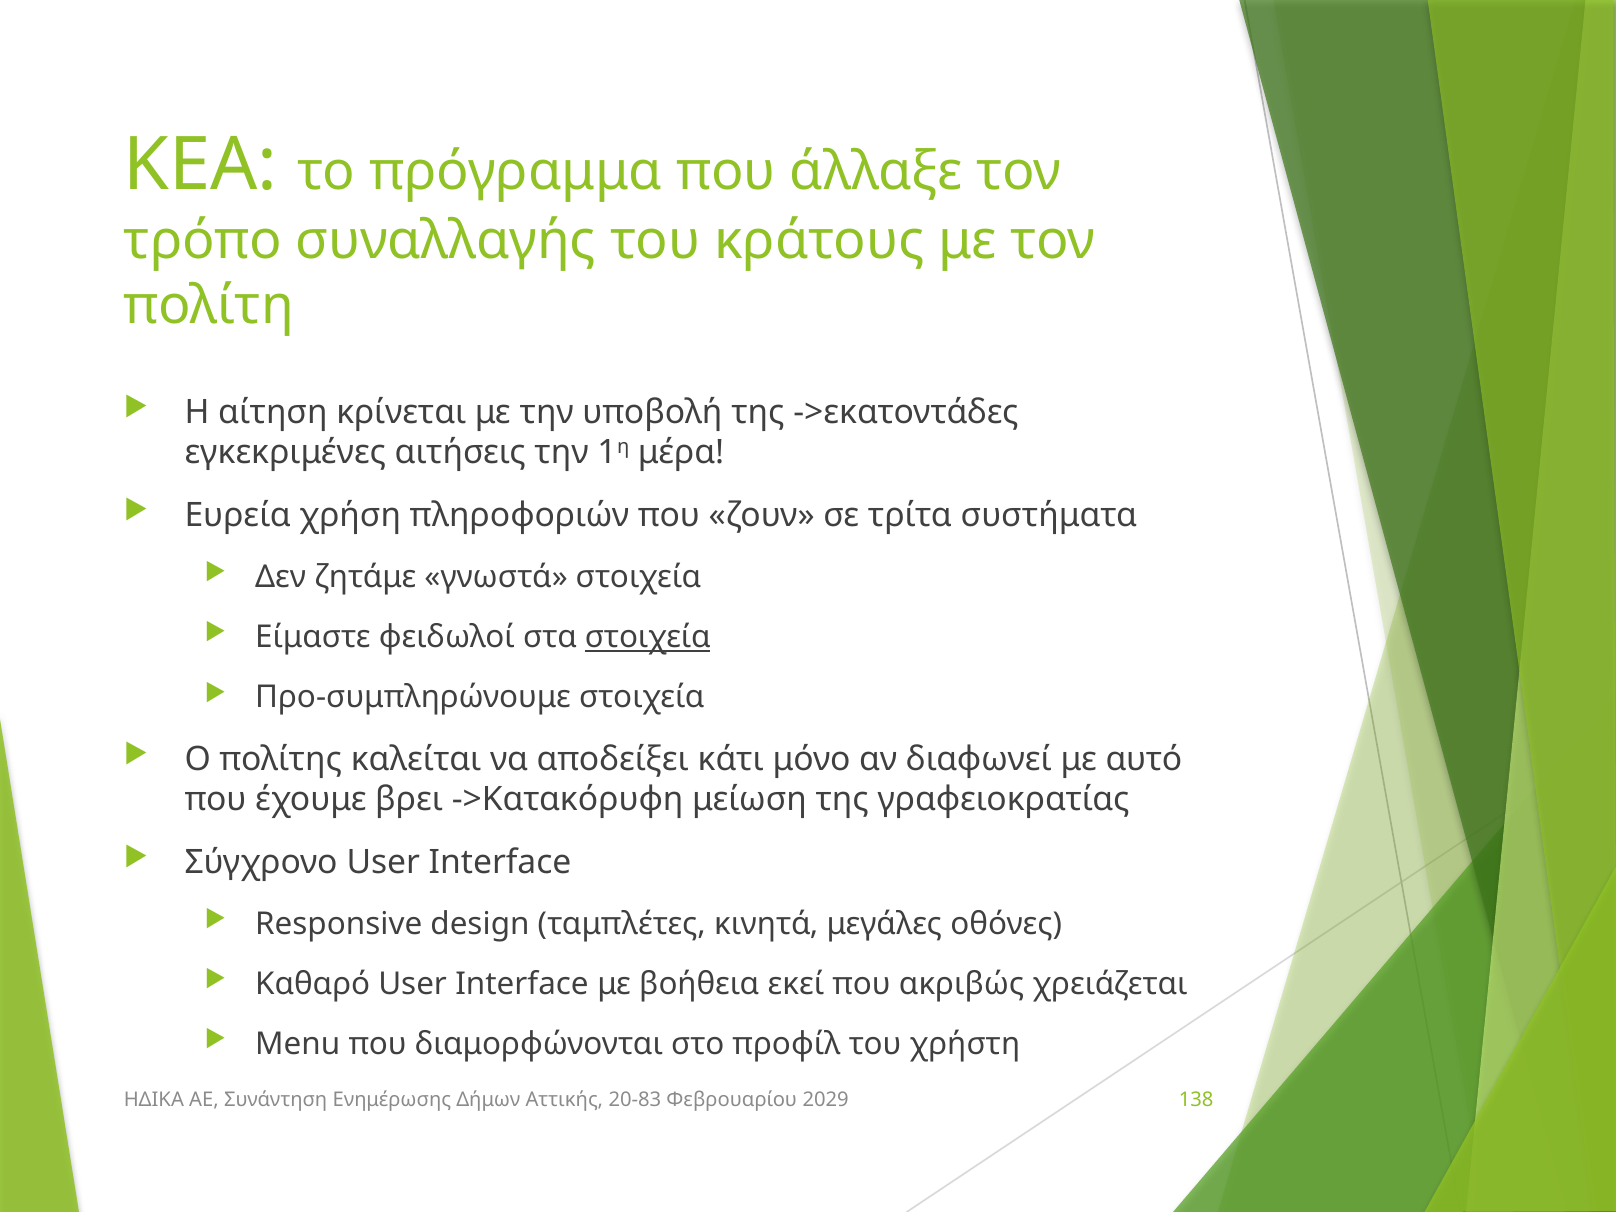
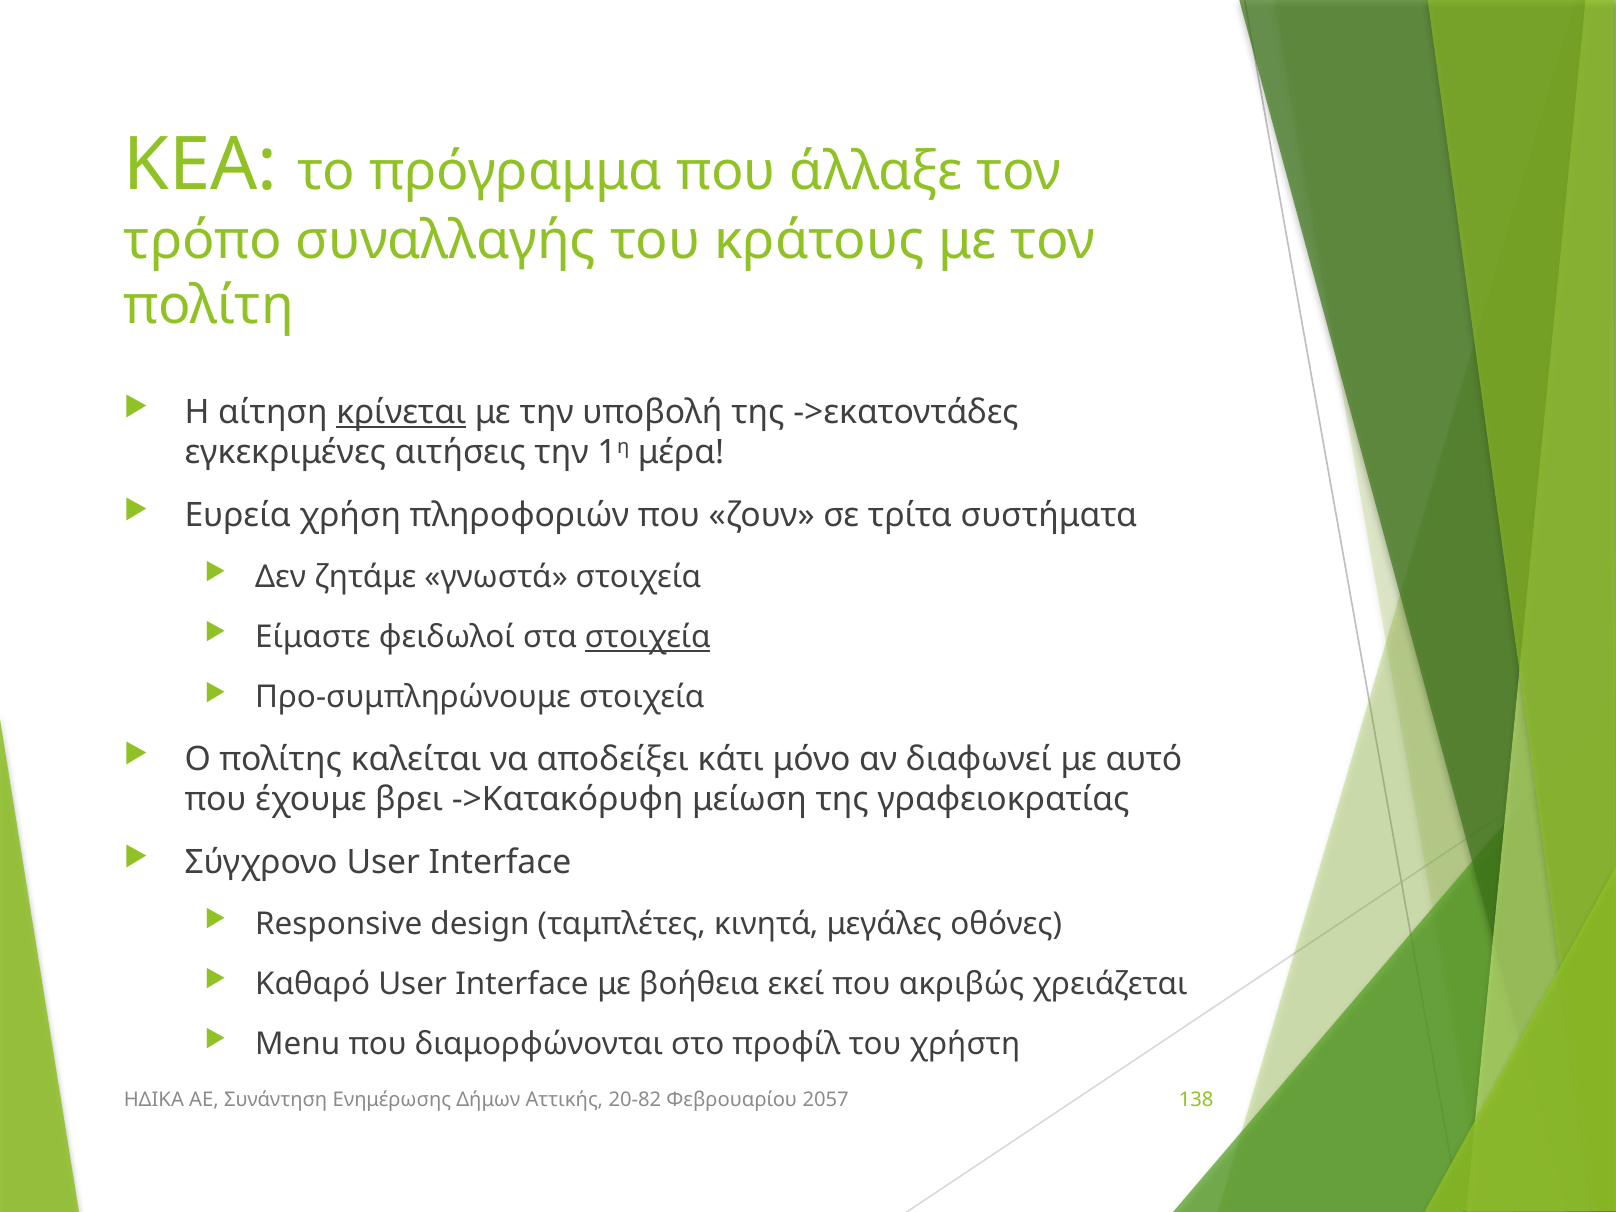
κρίνεται underline: none -> present (401, 412)
20-83: 20-83 -> 20-82 (635, 1100)
2029: 2029 -> 2057 (826, 1100)
